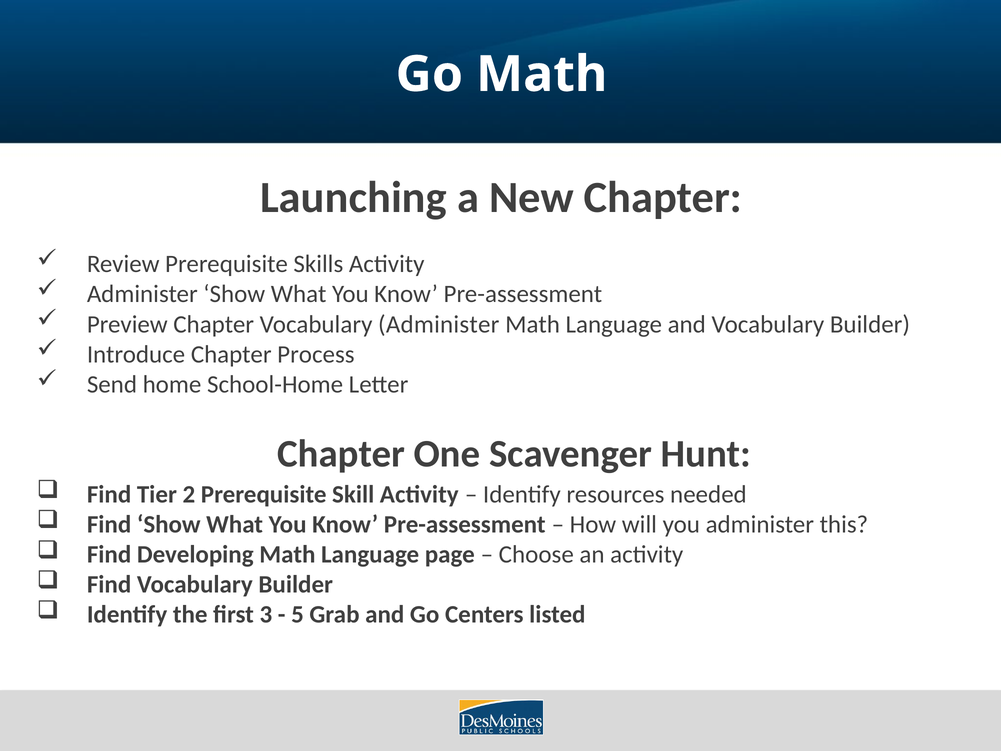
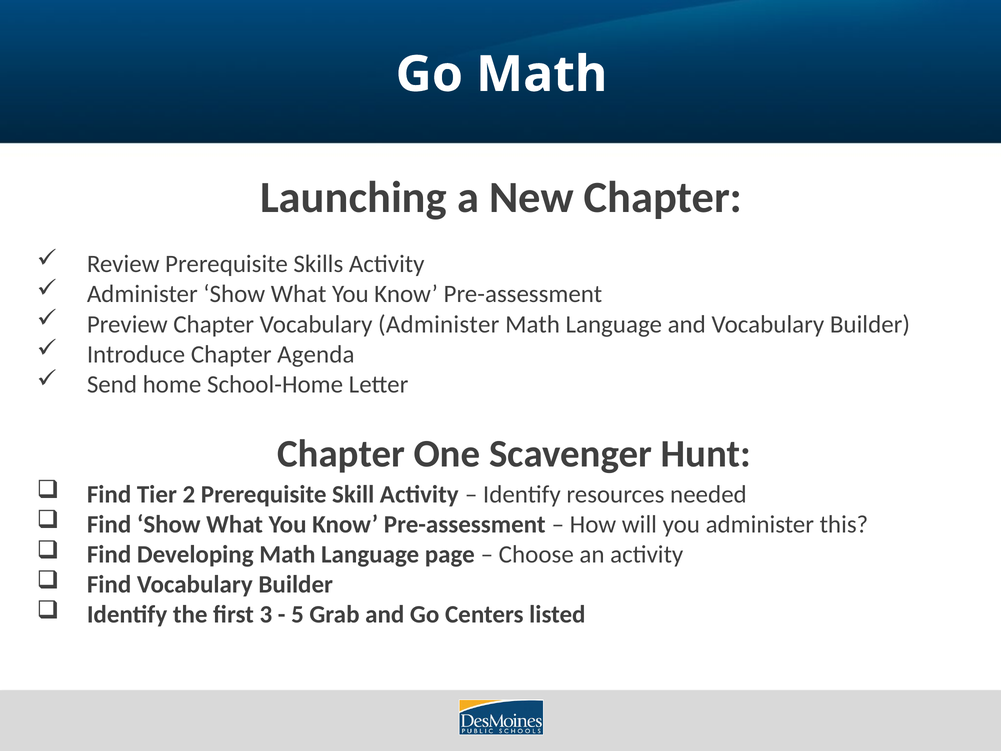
Process: Process -> Agenda (316, 354)
